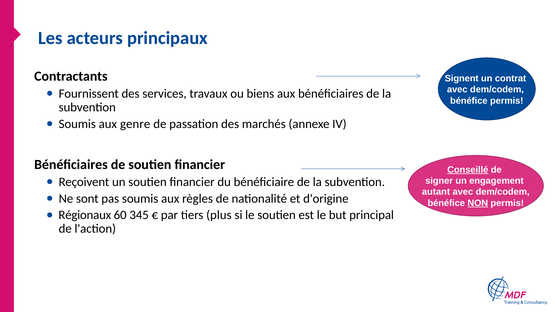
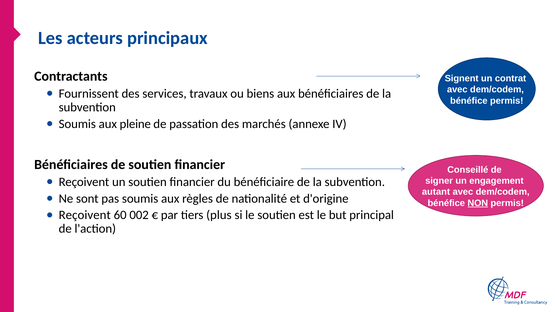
genre: genre -> pleine (135, 124)
Conseillé underline: present -> none (468, 170)
Régionaux: Régionaux -> Reçoivent (85, 215)
345: 345 -> 002 (139, 215)
